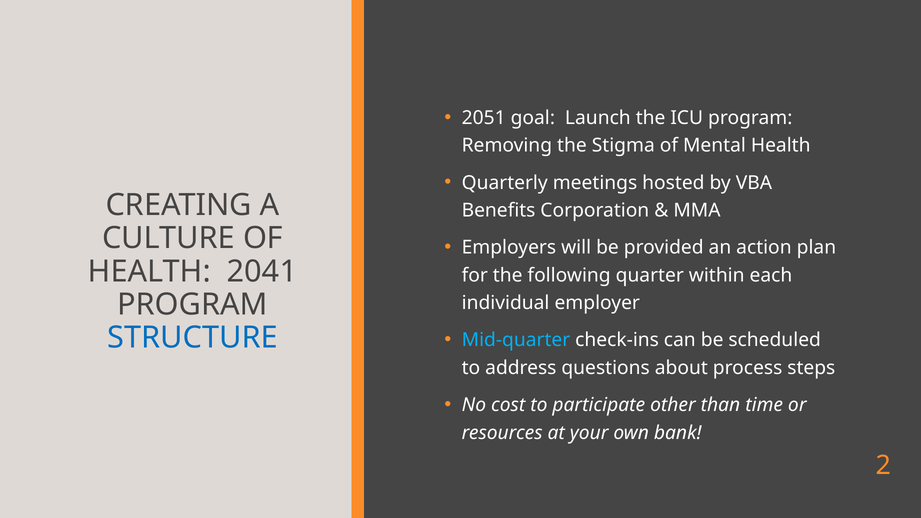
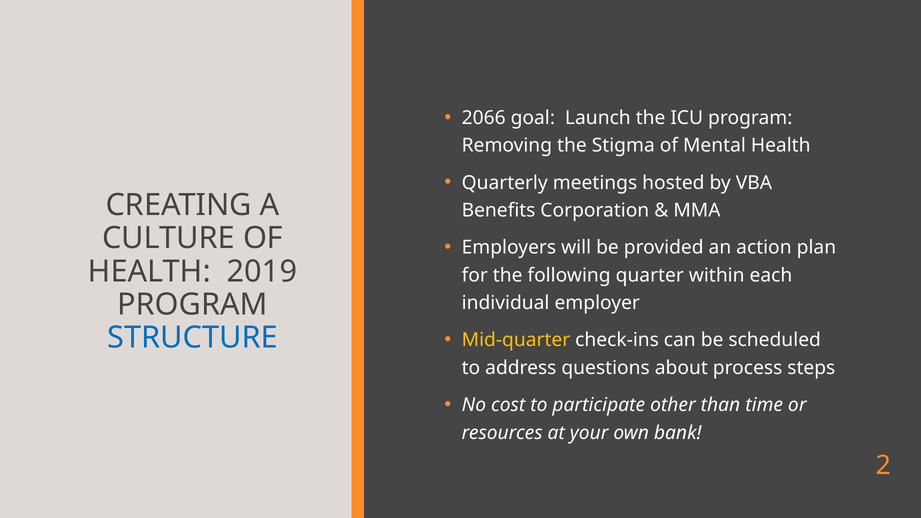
2051: 2051 -> 2066 (484, 118)
2041: 2041 -> 2019 (262, 271)
Mid-quarter colour: light blue -> yellow (516, 340)
